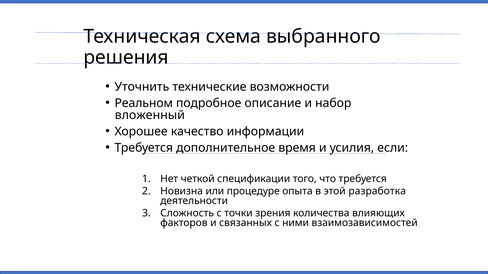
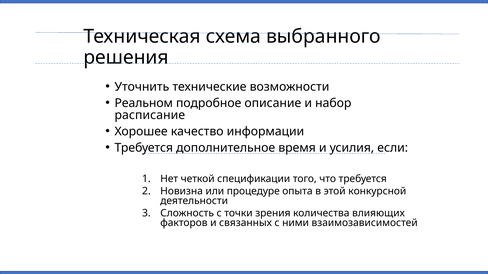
вложенный: вложенный -> расписание (150, 115)
разработка: разработка -> конкурсной (377, 191)
